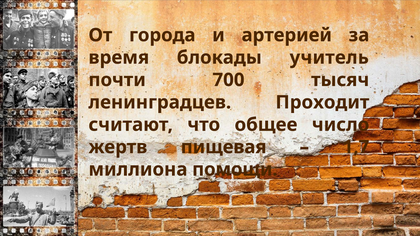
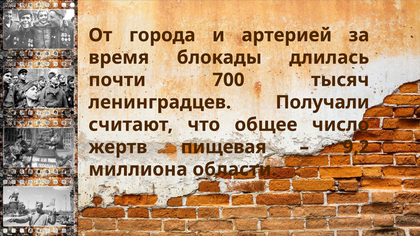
учитель: учитель -> длилась (329, 58)
Проходит: Проходит -> Получали (322, 102)
1,7: 1,7 -> 9,2 (356, 147)
помощи: помощи -> области (235, 170)
